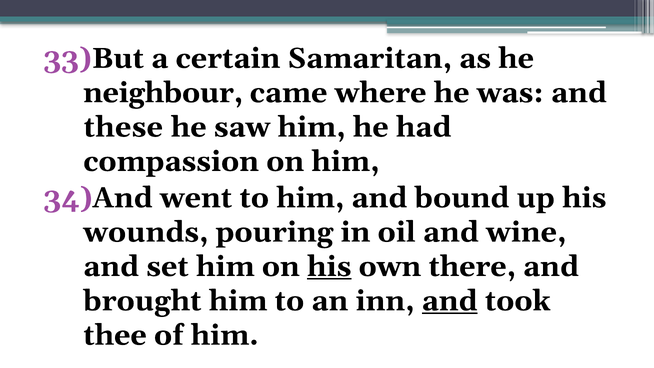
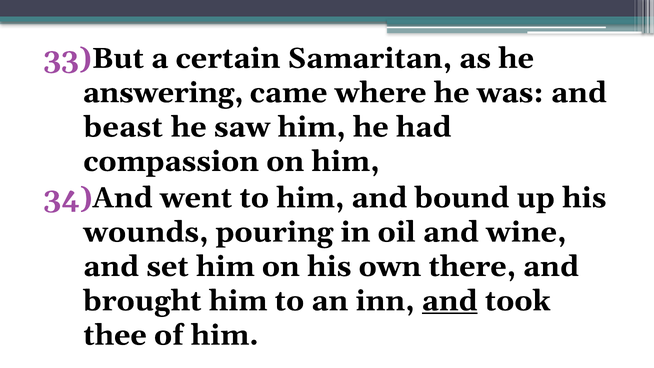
neighbour: neighbour -> answering (163, 93)
these: these -> beast (123, 127)
his underline: present -> none (329, 266)
